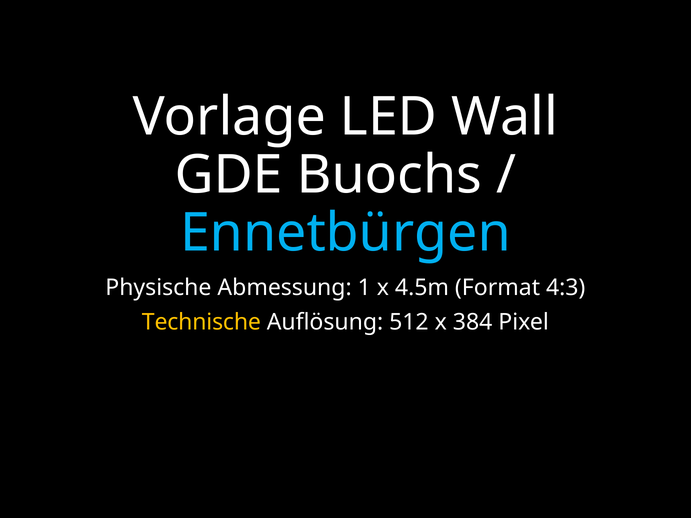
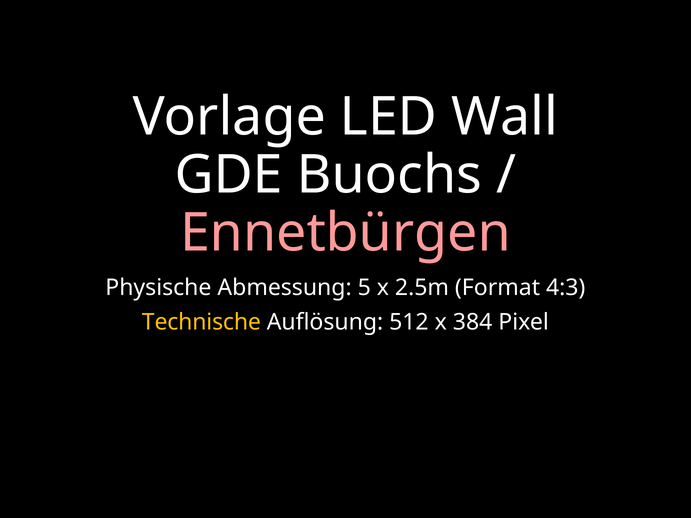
Ennetbürgen colour: light blue -> pink (345, 233)
1: 1 -> 5 (364, 288)
4.5m: 4.5m -> 2.5m (422, 288)
